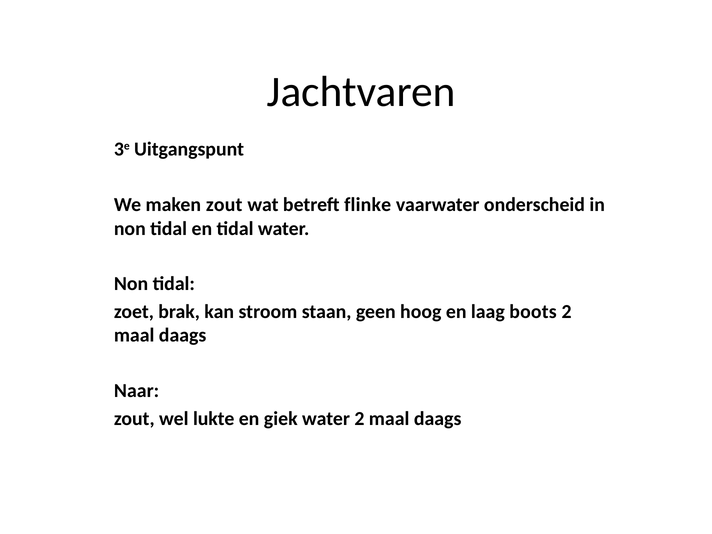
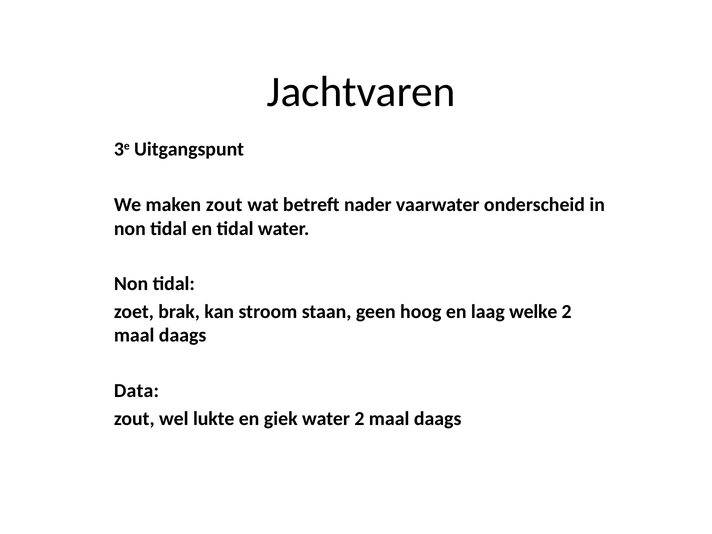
flinke: flinke -> nader (368, 205)
boots: boots -> welke (533, 312)
Naar: Naar -> Data (136, 391)
